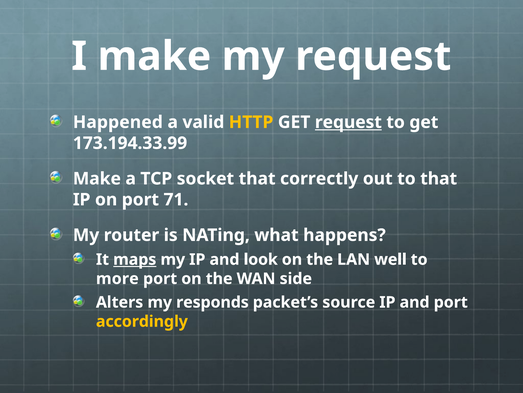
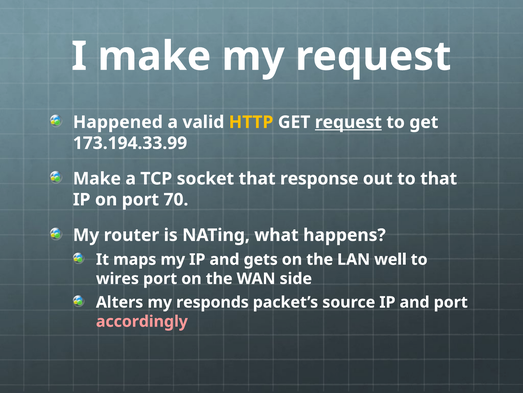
correctly: correctly -> response (319, 178)
71: 71 -> 70 (176, 199)
maps underline: present -> none (135, 259)
look: look -> gets (261, 259)
more: more -> wires (117, 278)
accordingly colour: yellow -> pink (142, 321)
